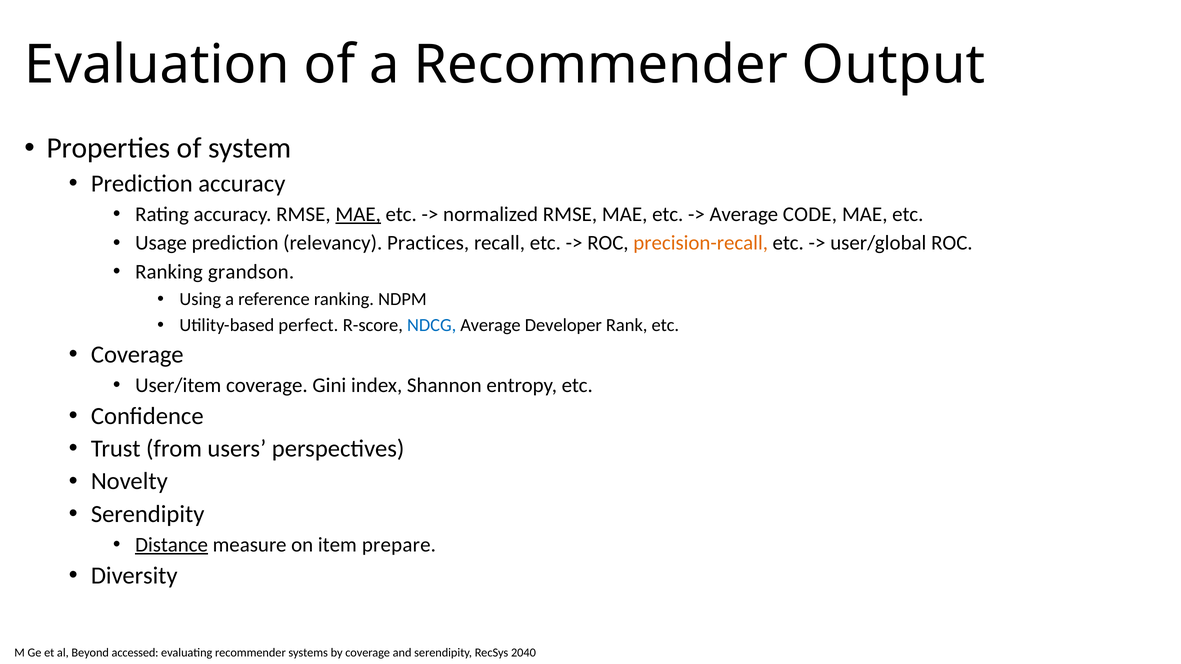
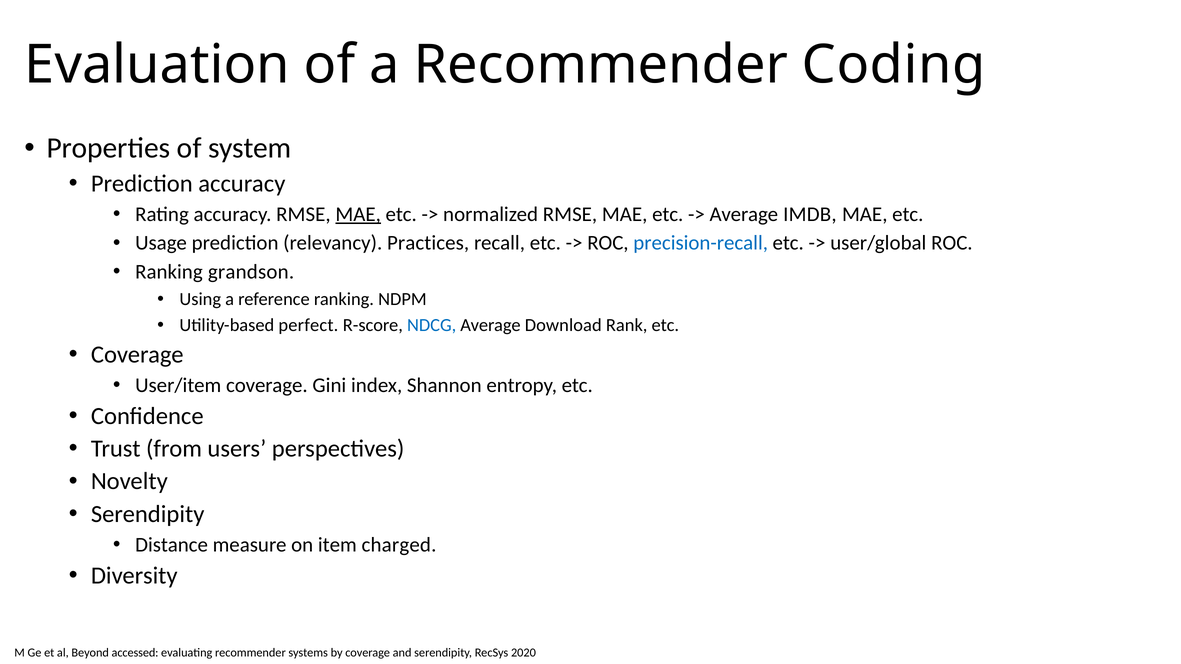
Output: Output -> Coding (894, 65)
CODE: CODE -> IMDB (810, 214)
precision-recall colour: orange -> blue (701, 243)
Developer: Developer -> Download (563, 325)
Distance underline: present -> none (172, 545)
prepare: prepare -> charged (399, 545)
2040: 2040 -> 2020 (523, 653)
